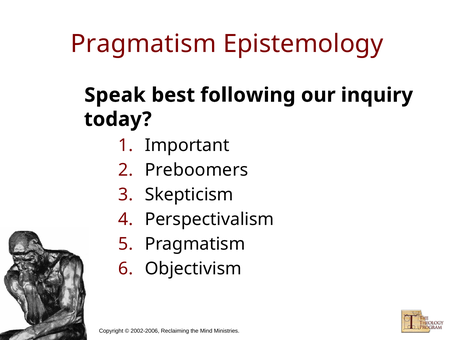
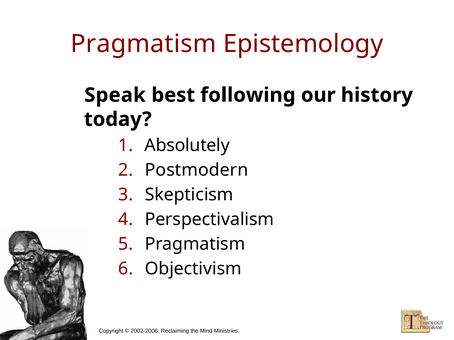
inquiry: inquiry -> history (377, 95)
Important: Important -> Absolutely (187, 146)
Preboomers: Preboomers -> Postmodern (197, 170)
